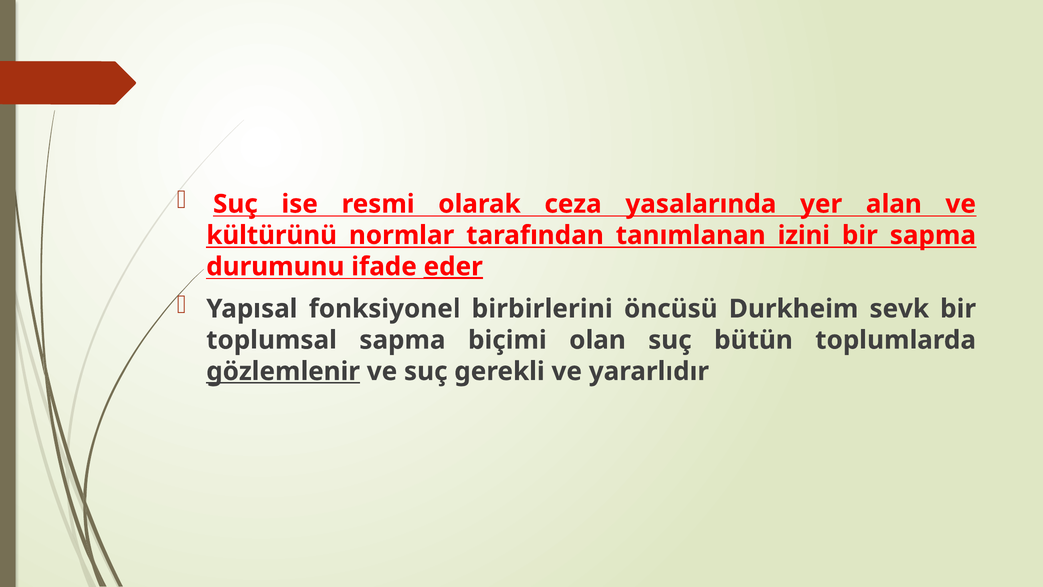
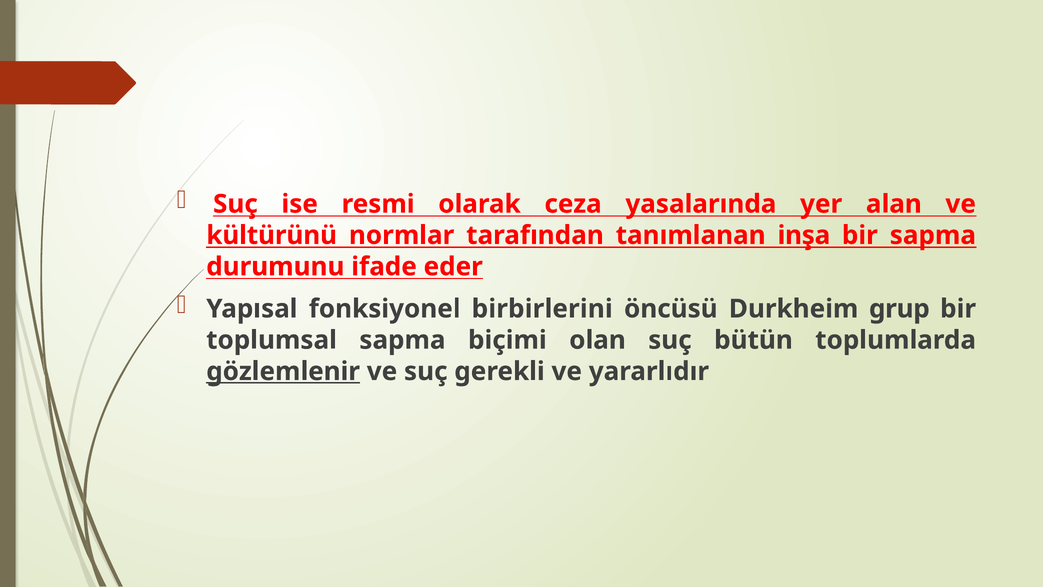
izini: izini -> inşa (804, 235)
eder underline: present -> none (453, 267)
sevk: sevk -> grup (899, 309)
